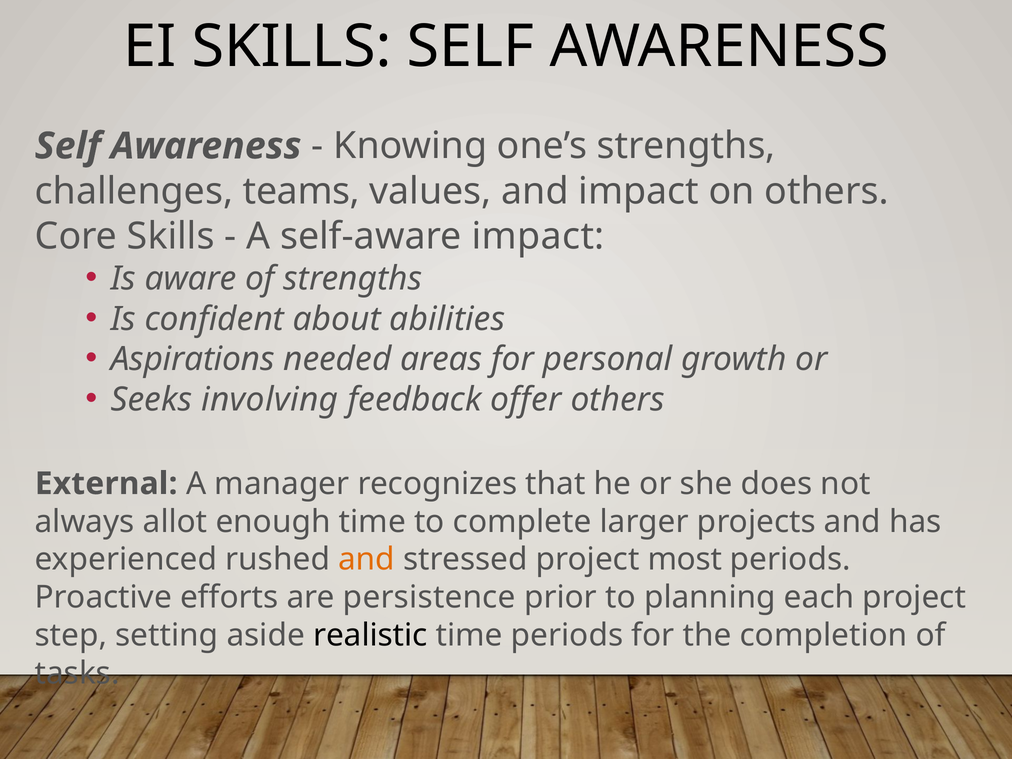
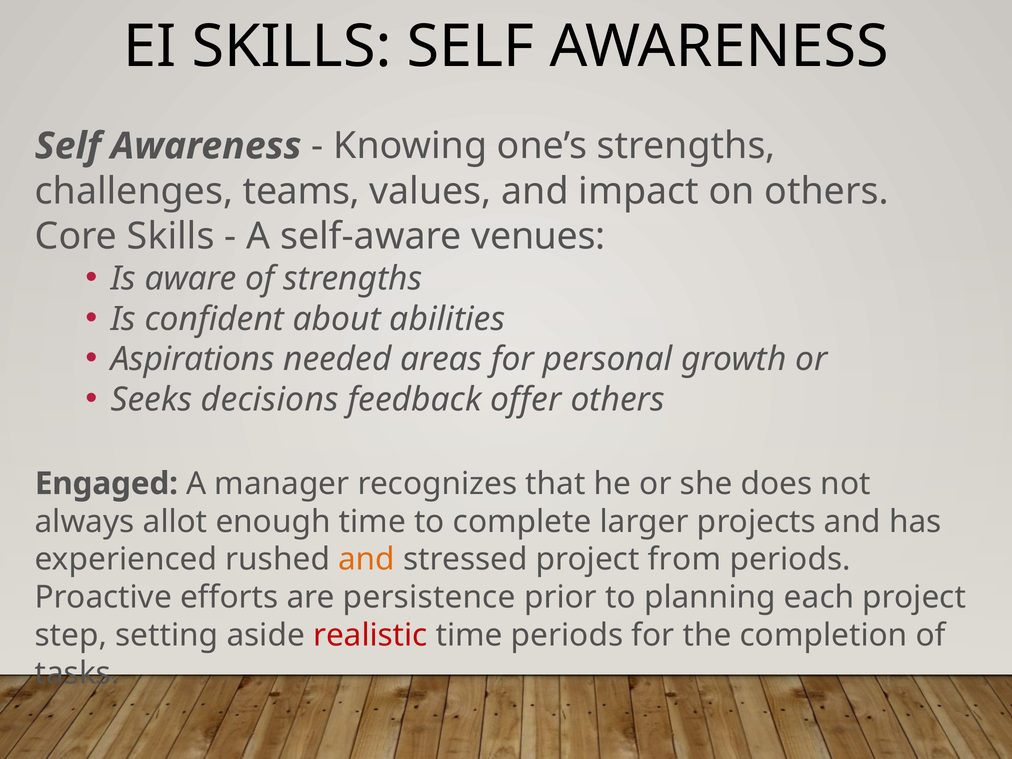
self-aware impact: impact -> venues (538, 236)
involving: involving -> decisions (270, 400)
External: External -> Engaged (106, 484)
most: most -> from (685, 560)
realistic colour: black -> red (370, 635)
